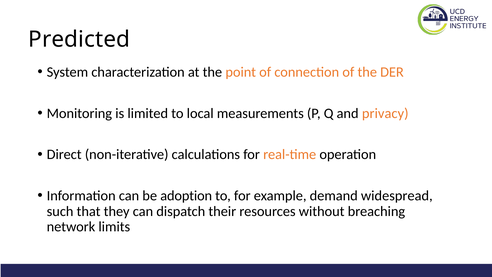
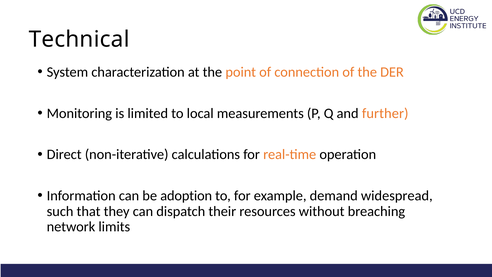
Predicted: Predicted -> Technical (79, 39)
privacy: privacy -> further (385, 113)
